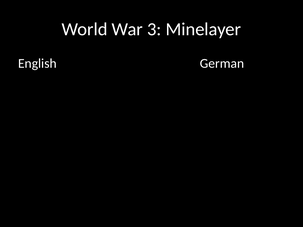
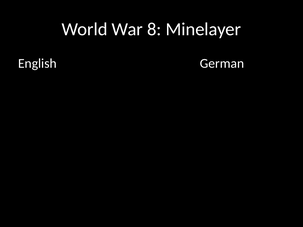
3: 3 -> 8 (154, 29)
